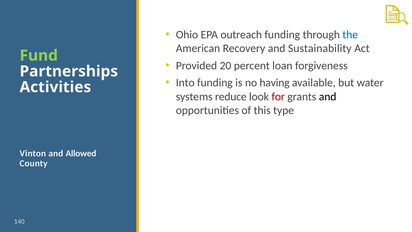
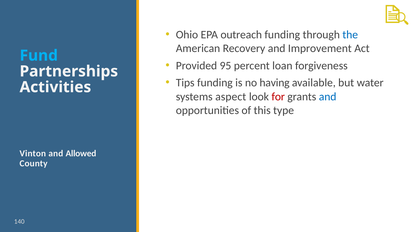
Sustainability: Sustainability -> Improvement (320, 48)
Fund colour: light green -> light blue (39, 55)
20: 20 -> 95 (225, 66)
Into: Into -> Tips (185, 83)
reduce: reduce -> aspect (231, 96)
and colour: black -> blue (328, 96)
